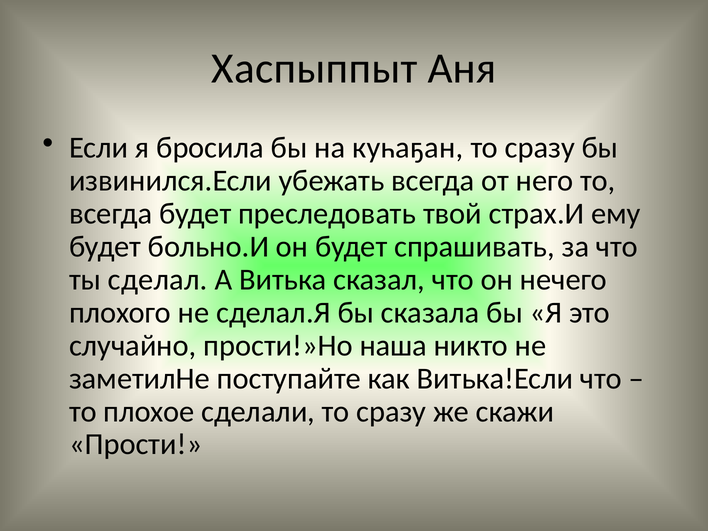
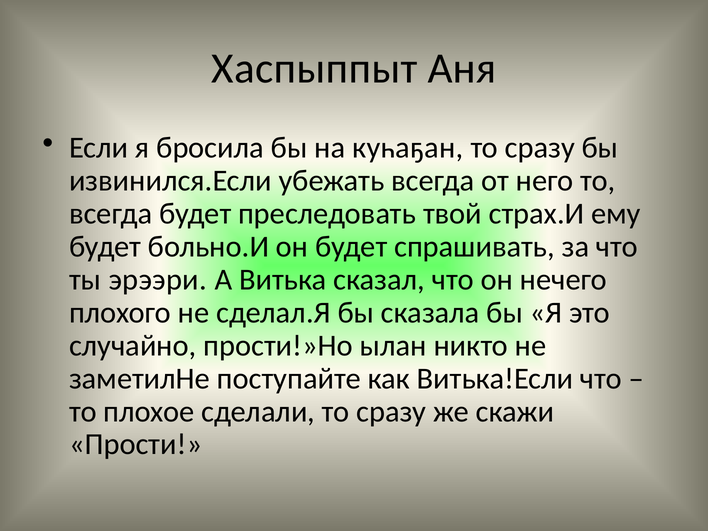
сделал: сделал -> эрээри (158, 280)
наша: наша -> ылан (393, 346)
